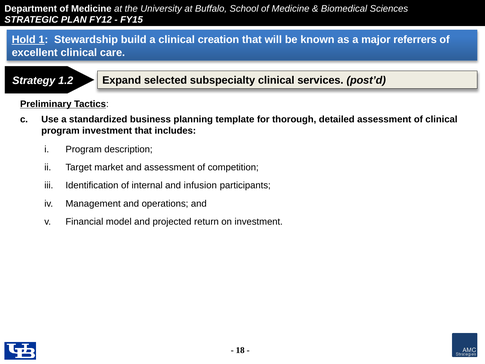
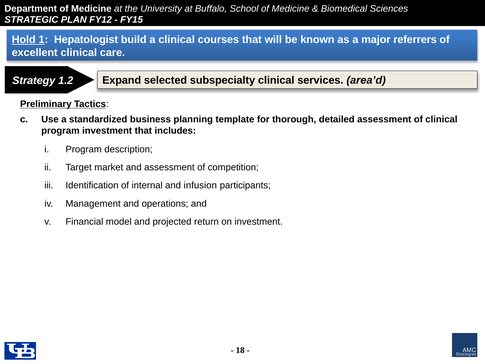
Stewardship: Stewardship -> Hepatologist (86, 39)
creation: creation -> courses (218, 39)
post’d: post’d -> area’d (366, 80)
